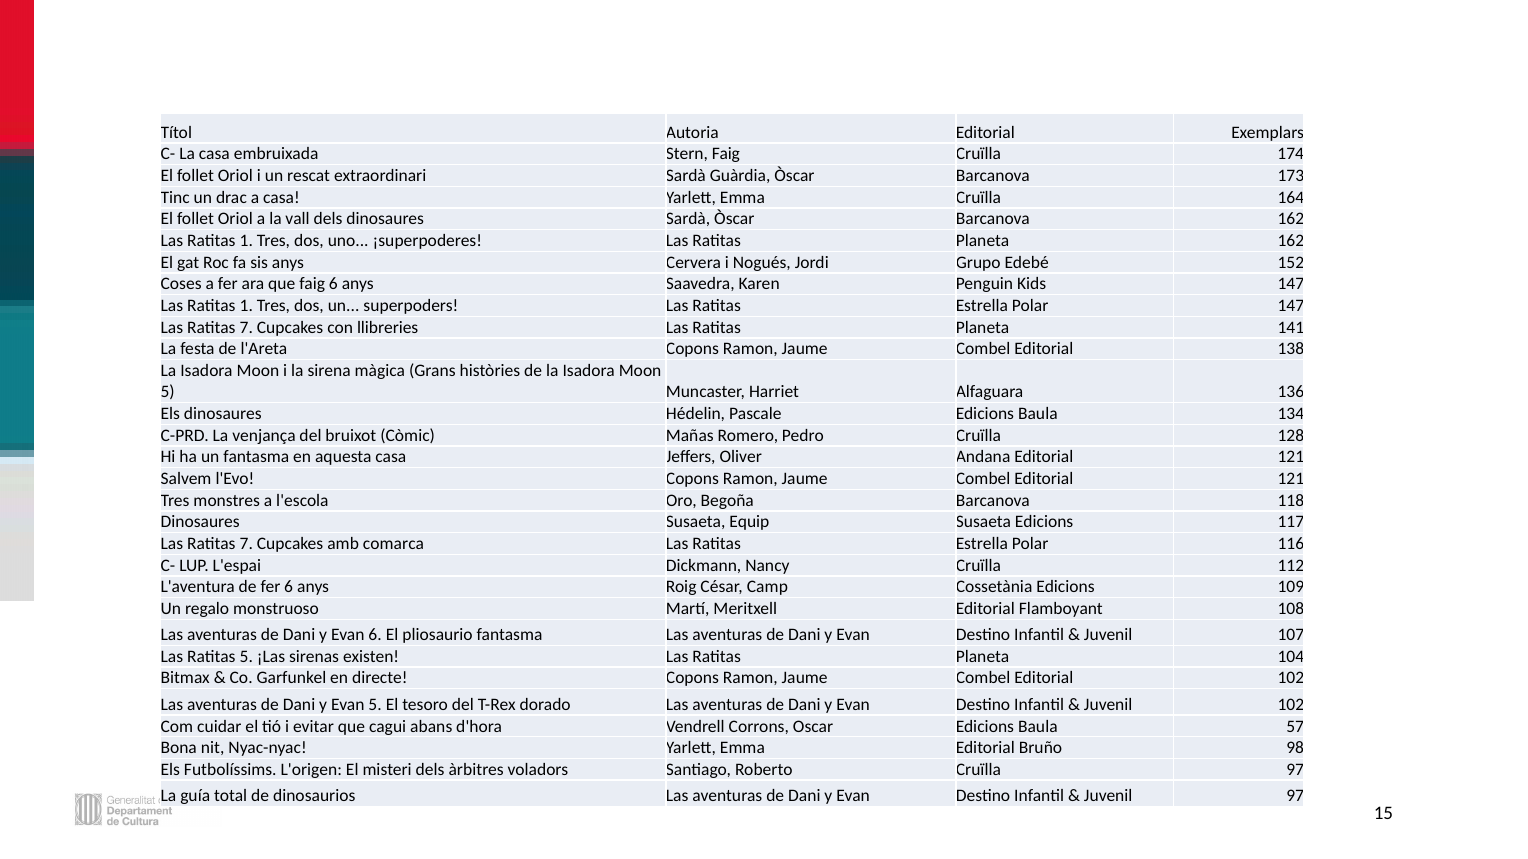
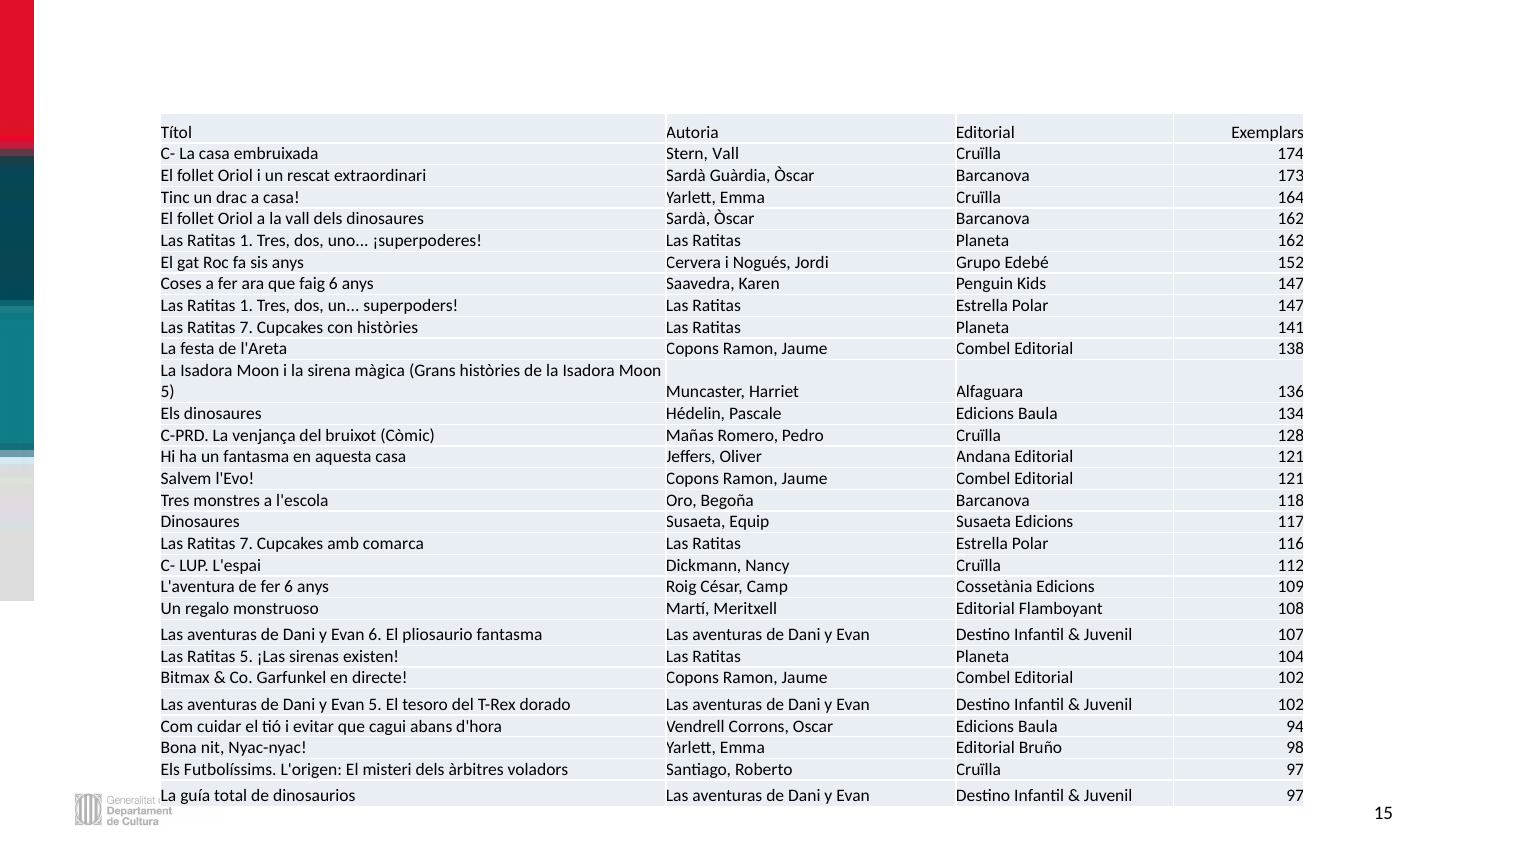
Stern Faig: Faig -> Vall (726, 154)
con llibreries: llibreries -> històries (388, 328)
57: 57 -> 94 (1295, 727)
